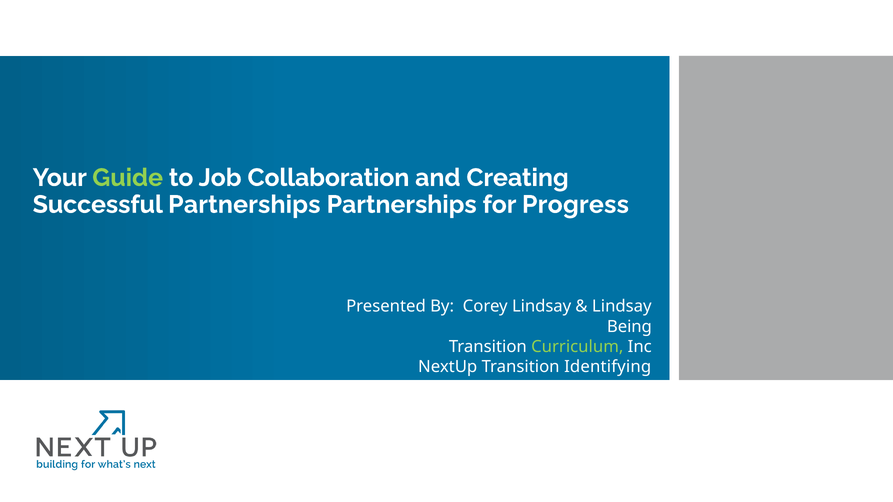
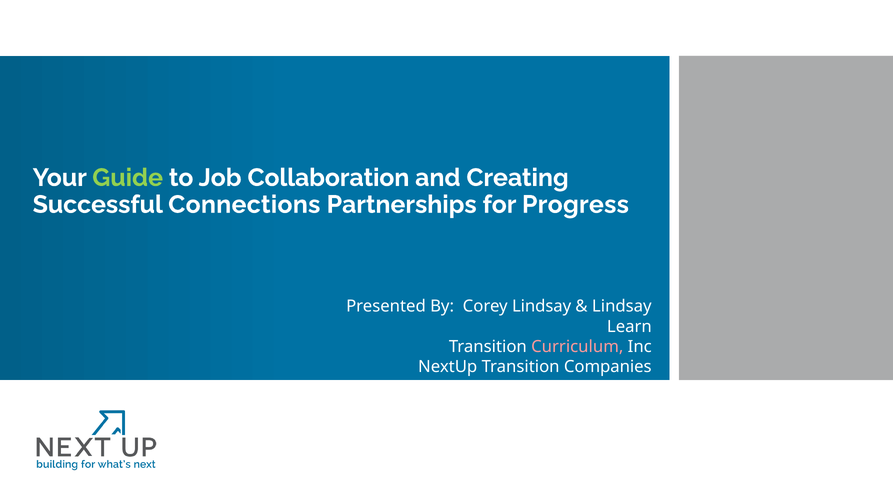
Successful Partnerships: Partnerships -> Connections (244, 205)
Being: Being -> Learn (629, 327)
Curriculum colour: light green -> pink (577, 347)
Identifying: Identifying -> Companies (608, 367)
